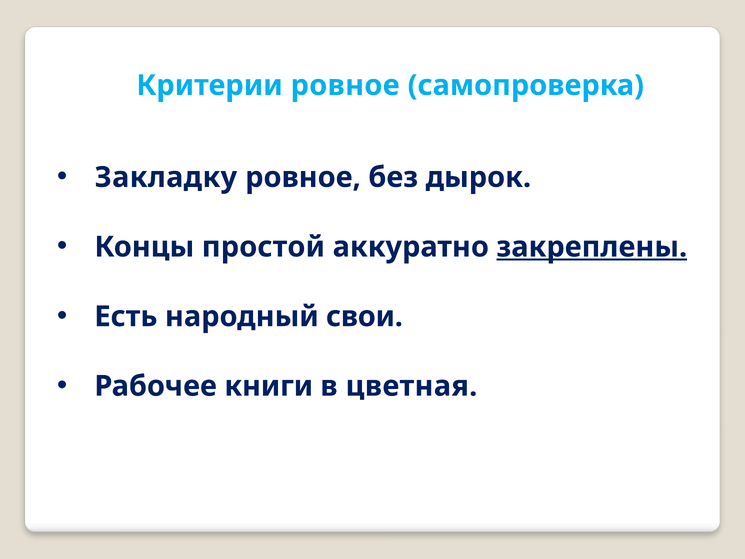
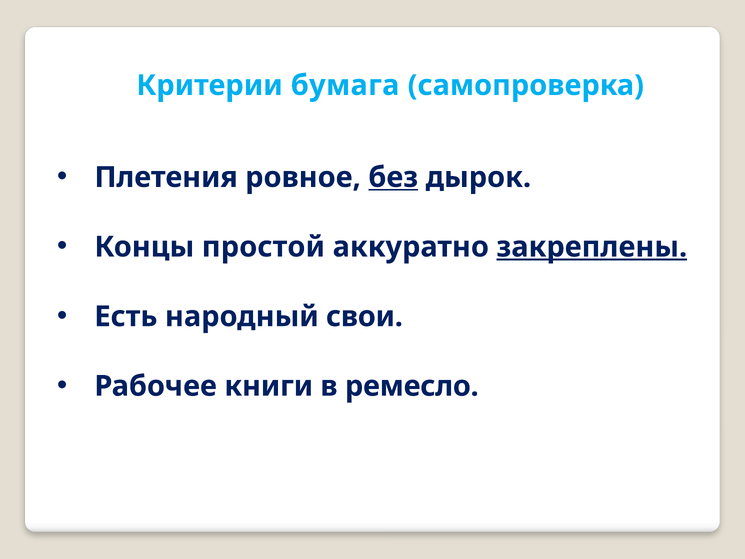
Критерии ровное: ровное -> бумага (345, 85)
Закладку: Закладку -> Плетения (166, 177)
без underline: none -> present (393, 177)
цветная: цветная -> ремесло (412, 386)
